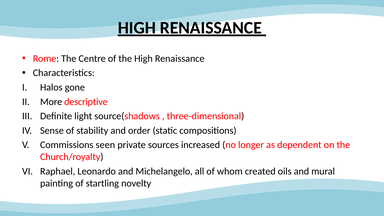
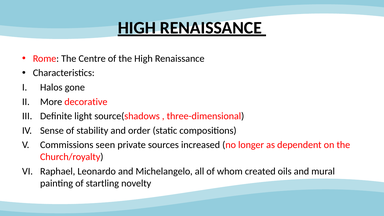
descriptive: descriptive -> decorative (86, 102)
